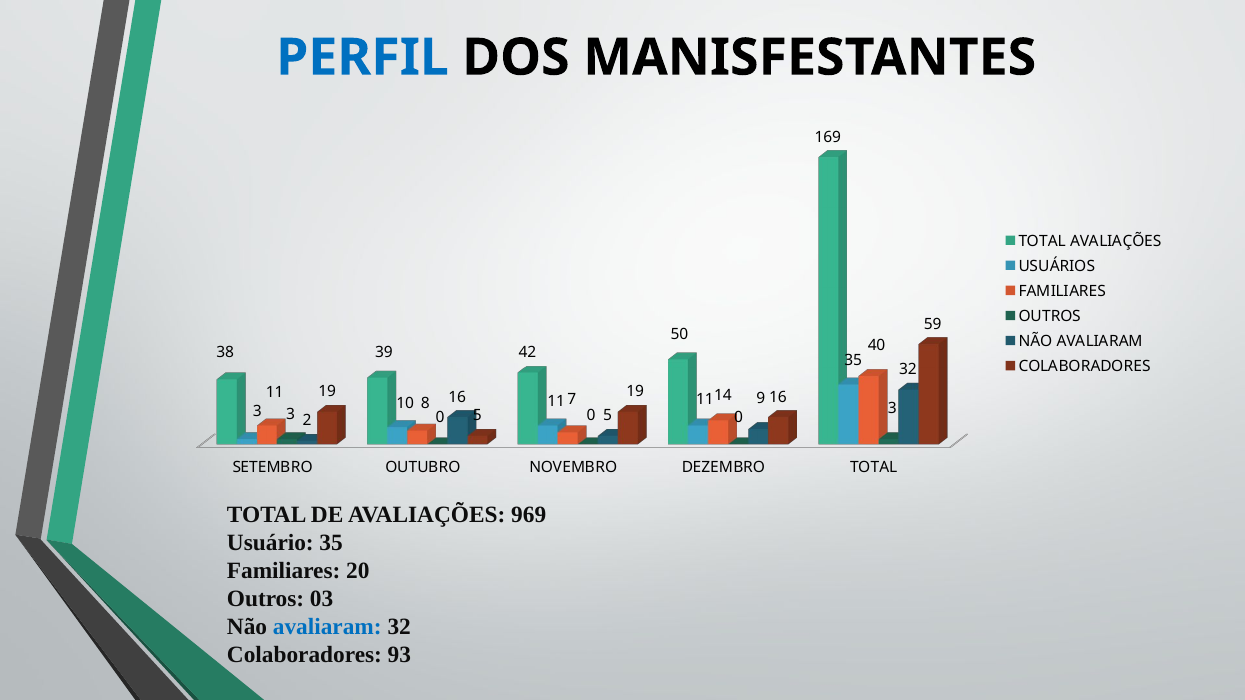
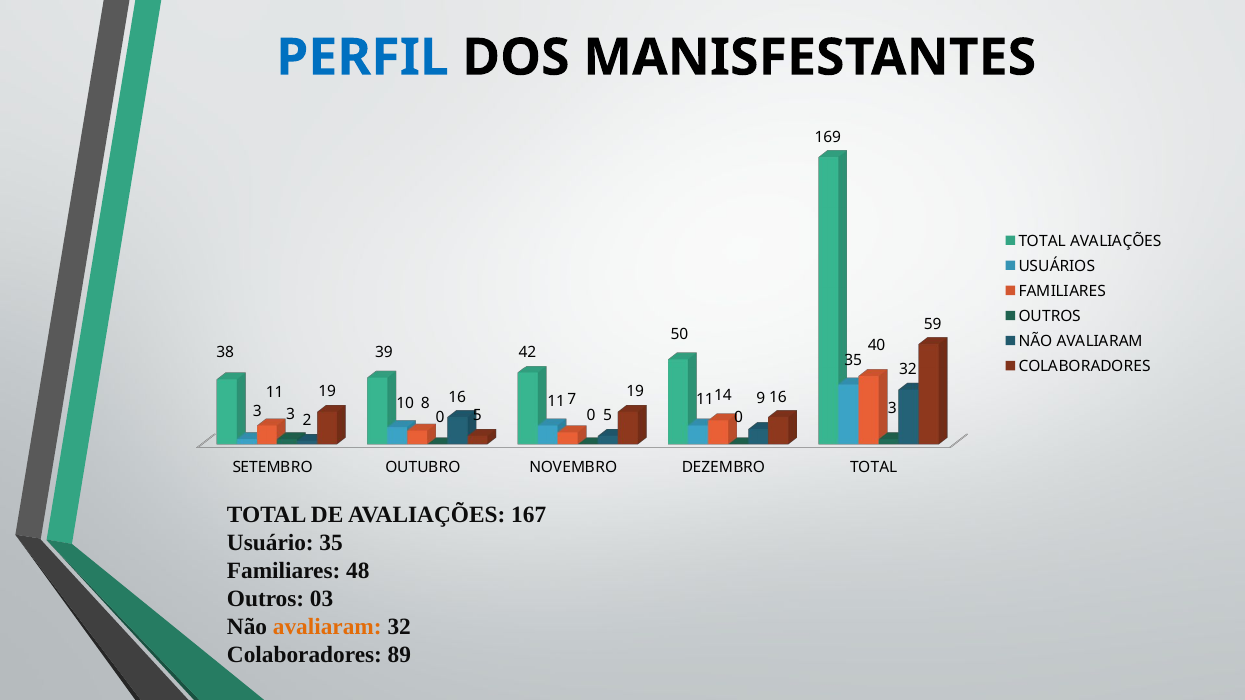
969: 969 -> 167 (529, 516)
20: 20 -> 48 (358, 572)
avaliaram colour: blue -> orange (327, 628)
93: 93 -> 89 (399, 656)
